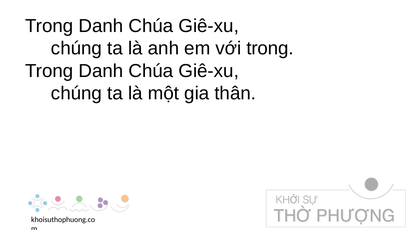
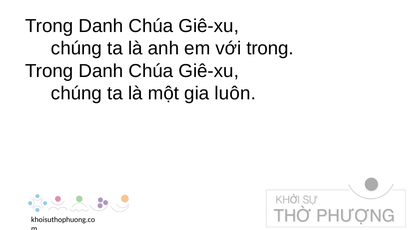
thân: thân -> luôn (235, 93)
